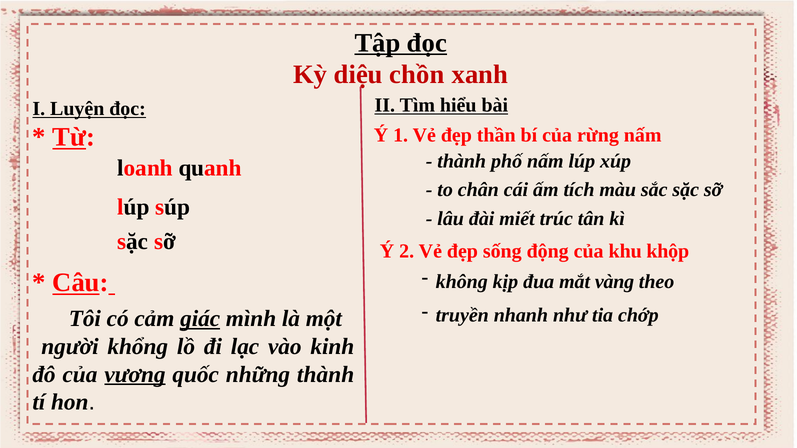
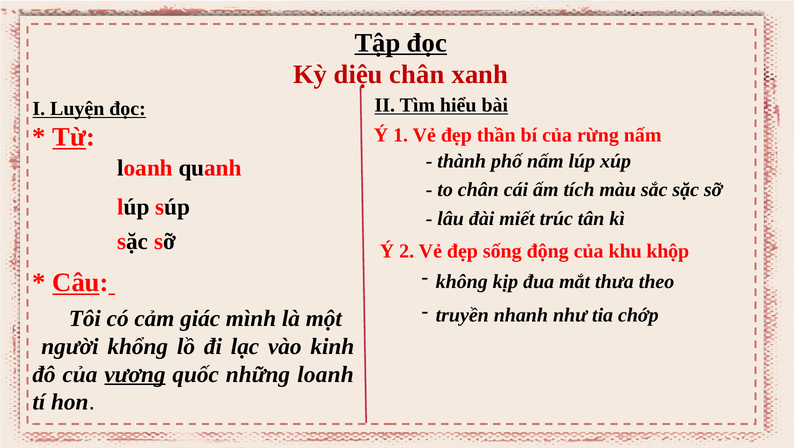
diệu chồn: chồn -> chân (417, 75)
vàng: vàng -> thưa (614, 282)
giác underline: present -> none (200, 319)
những thành: thành -> loanh (326, 375)
